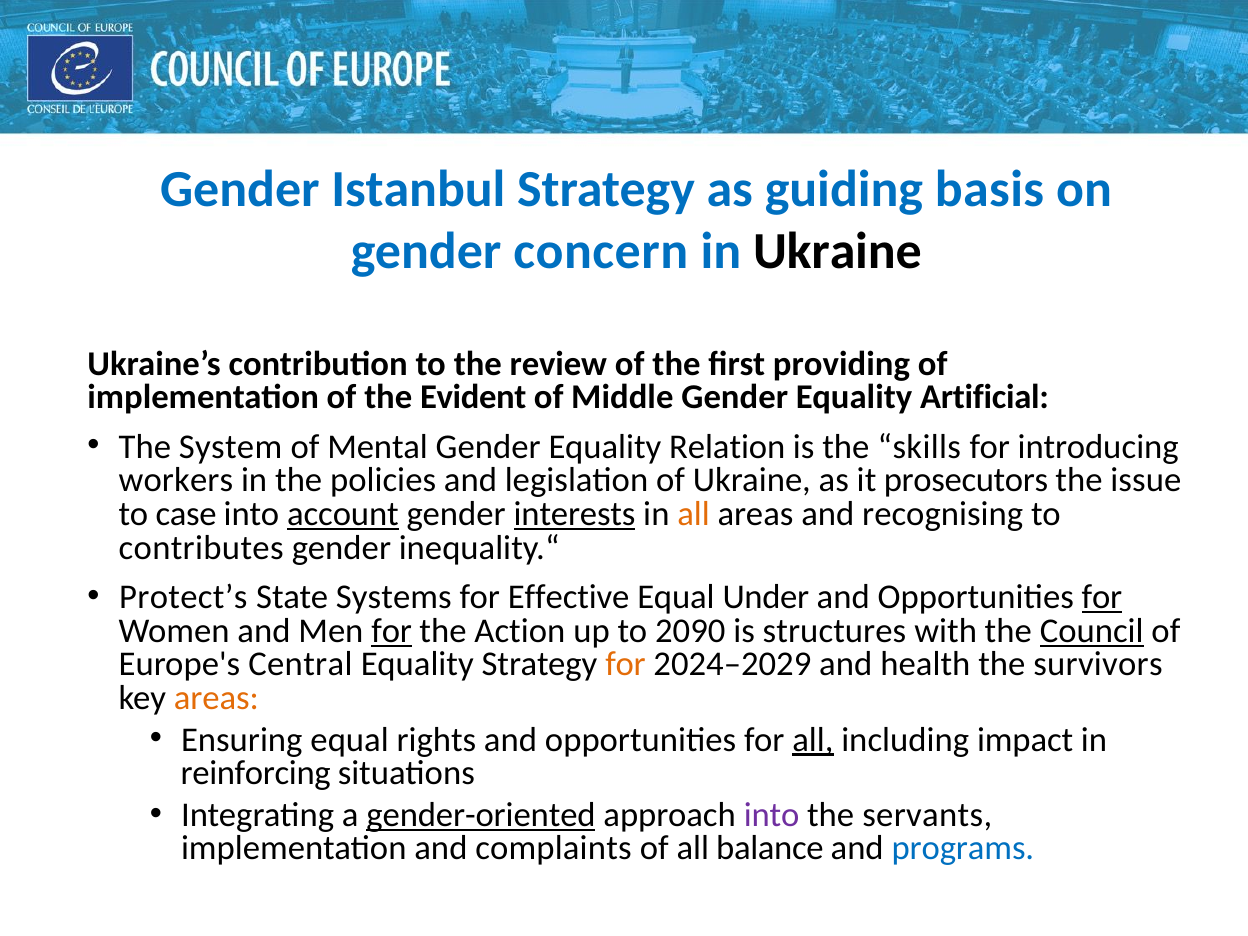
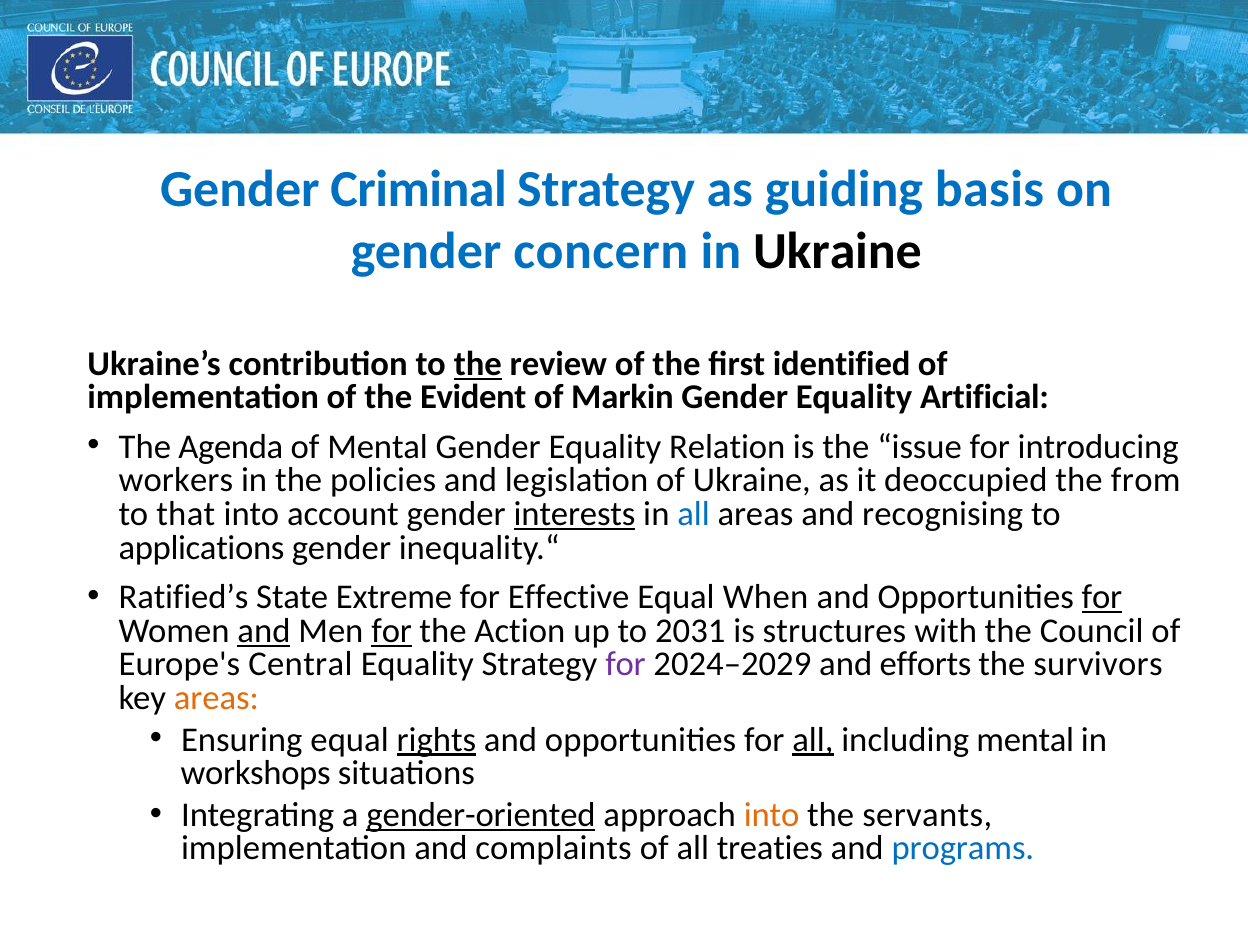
Istanbul: Istanbul -> Criminal (419, 189)
the underline: none -> present (478, 364)
providing: providing -> identified (842, 364)
Middle: Middle -> Markin (622, 397)
System: System -> Agenda (231, 447)
skills: skills -> issue (920, 447)
prosecutors: prosecutors -> deoccupied (966, 480)
issue: issue -> from (1146, 480)
case: case -> that (186, 514)
account underline: present -> none (343, 514)
all colour: orange -> blue (693, 514)
contributes: contributes -> applications (201, 548)
Protect’s: Protect’s -> Ratified’s (184, 597)
Systems: Systems -> Extreme (394, 597)
Under: Under -> When (766, 597)
and underline: none -> present (264, 631)
2090: 2090 -> 2031 (690, 631)
Council underline: present -> none (1092, 631)
for colour: orange -> purple (626, 664)
health: health -> efforts (926, 664)
rights underline: none -> present (436, 740)
including impact: impact -> mental (1025, 740)
reinforcing: reinforcing -> workshops (256, 773)
into colour: purple -> orange (772, 815)
balance: balance -> treaties (770, 848)
